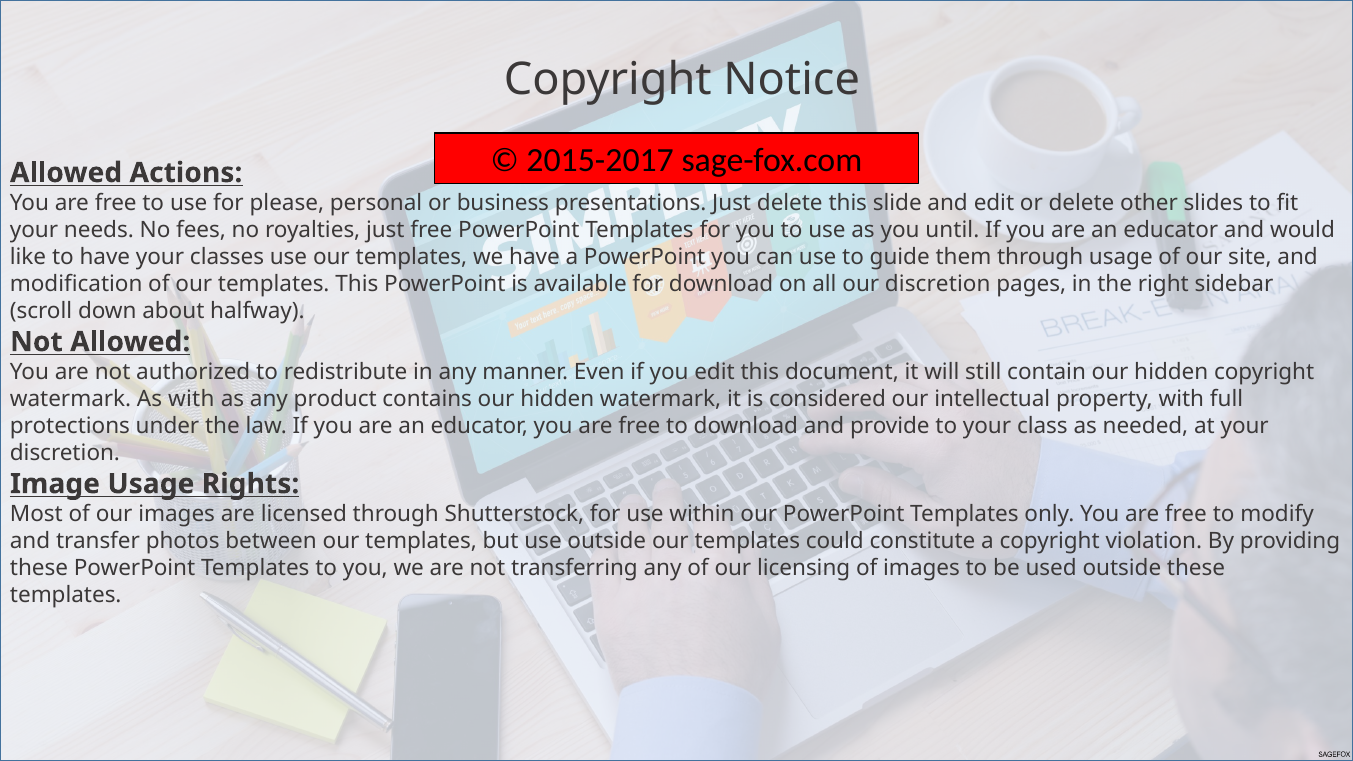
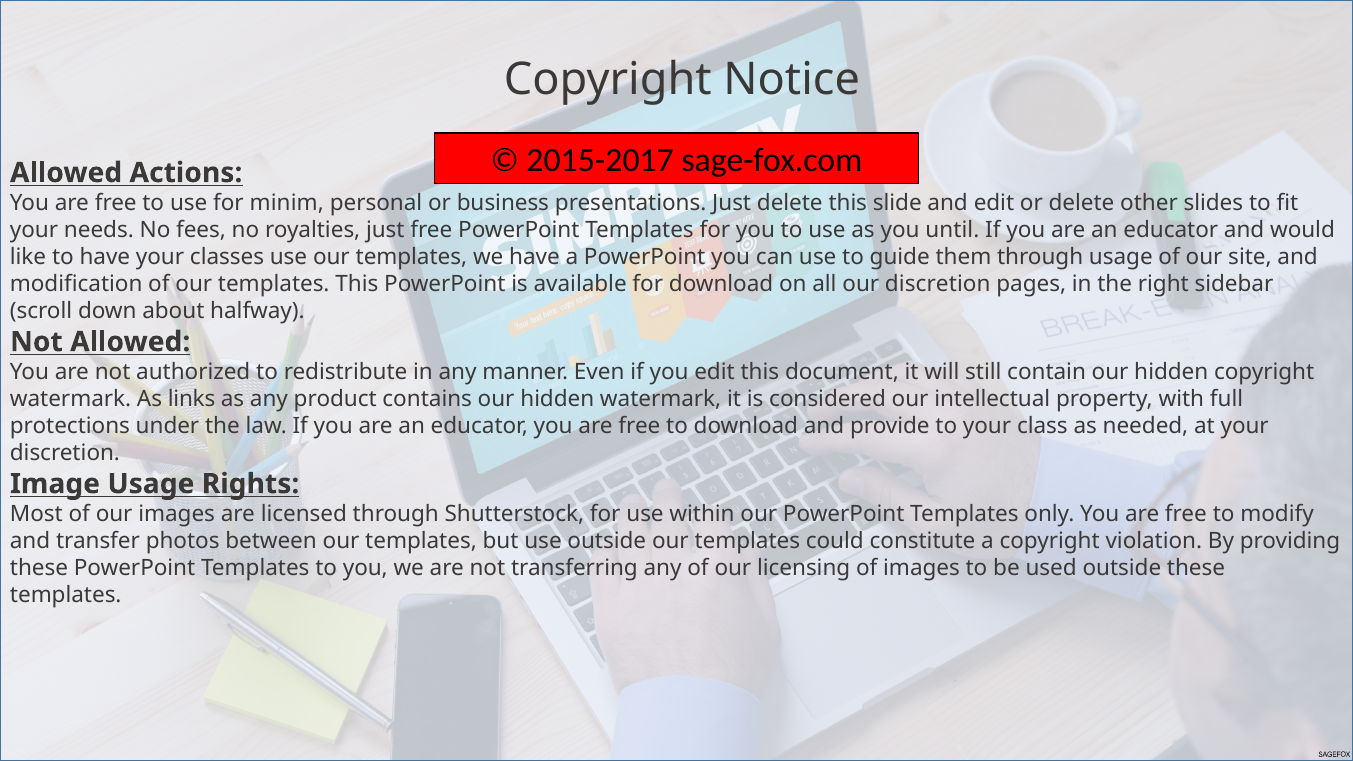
please: please -> minim (287, 203)
As with: with -> links (192, 399)
